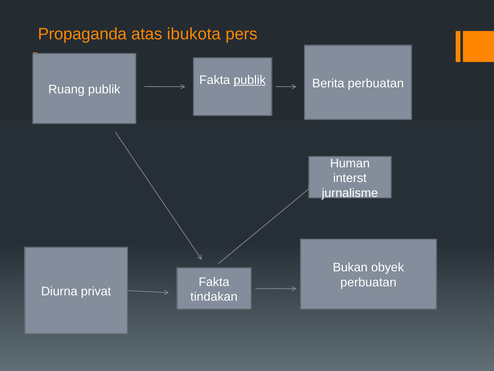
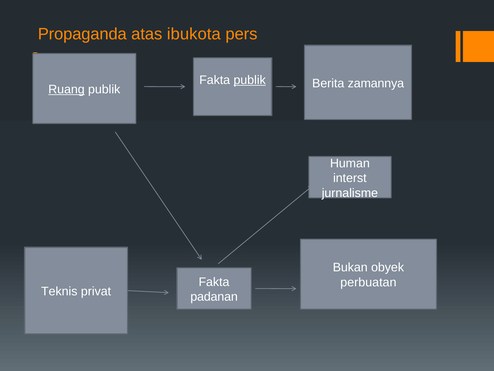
Berita perbuatan: perbuatan -> zamannya (376, 83)
Ruang underline: none -> present (67, 89)
Diurna: Diurna -> Teknis (59, 291)
tindakan: tindakan -> padanan (214, 296)
